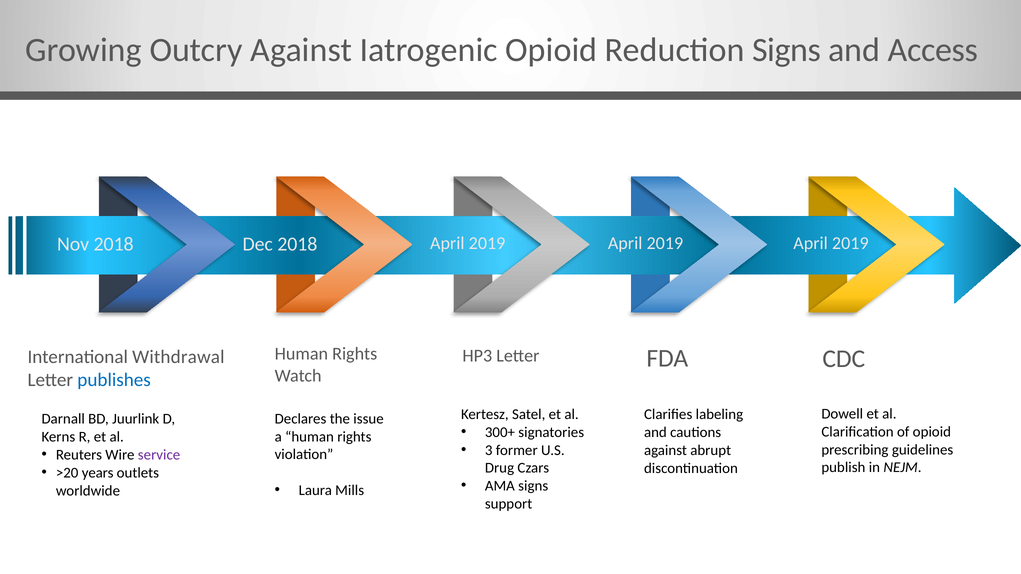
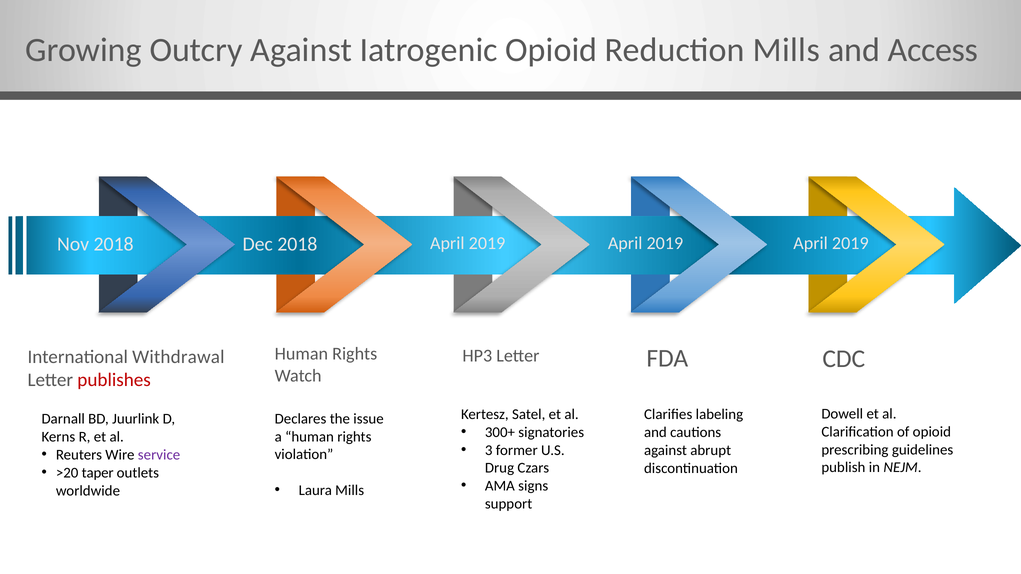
Reduction Signs: Signs -> Mills (786, 50)
publishes colour: blue -> red (114, 380)
years: years -> taper (98, 473)
